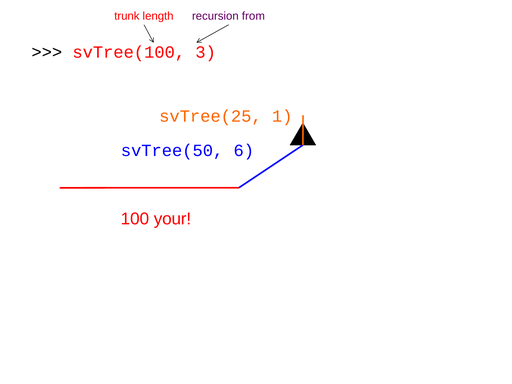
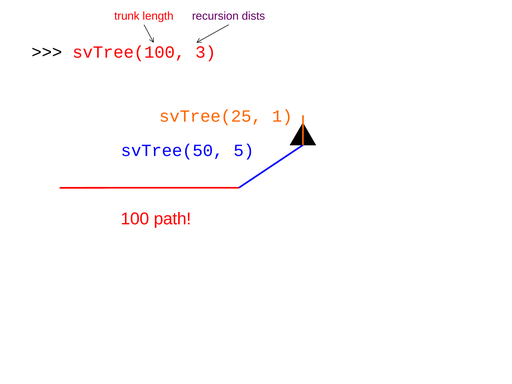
from: from -> dists (253, 16)
6: 6 -> 5 (244, 150)
your: your -> path (172, 219)
